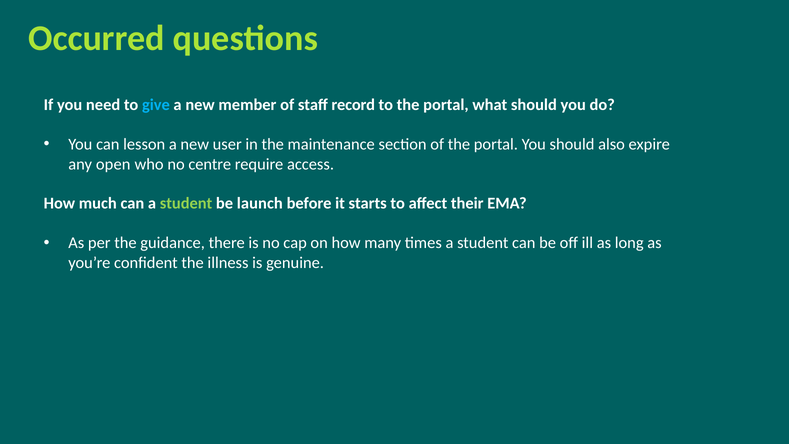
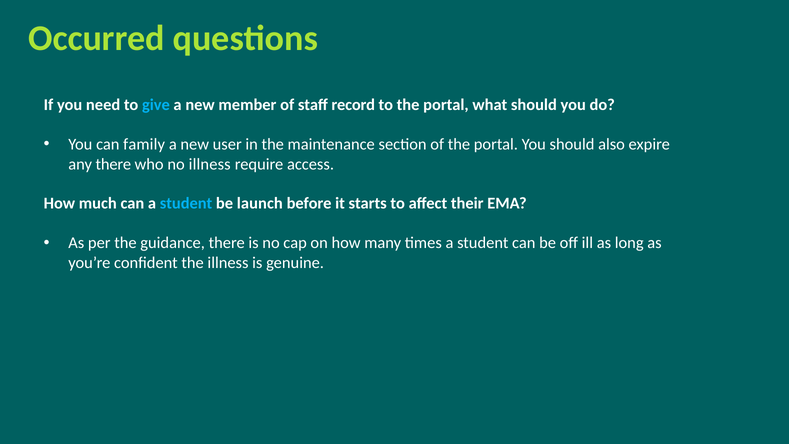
lesson: lesson -> family (144, 144)
any open: open -> there (113, 164)
no centre: centre -> illness (210, 164)
student colour: light green -> light blue (186, 203)
